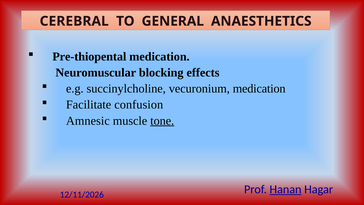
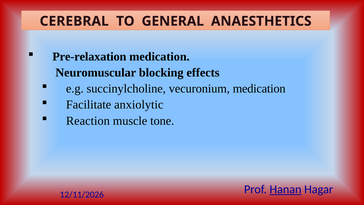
Pre-thiopental: Pre-thiopental -> Pre-relaxation (89, 57)
confusion: confusion -> anxiolytic (139, 105)
Amnesic: Amnesic -> Reaction (88, 121)
tone underline: present -> none (162, 121)
